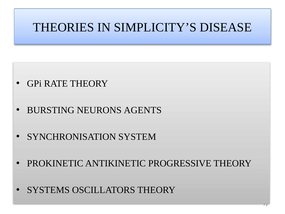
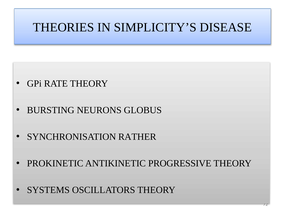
AGENTS: AGENTS -> GLOBUS (143, 110)
SYSTEM: SYSTEM -> RATHER (137, 137)
